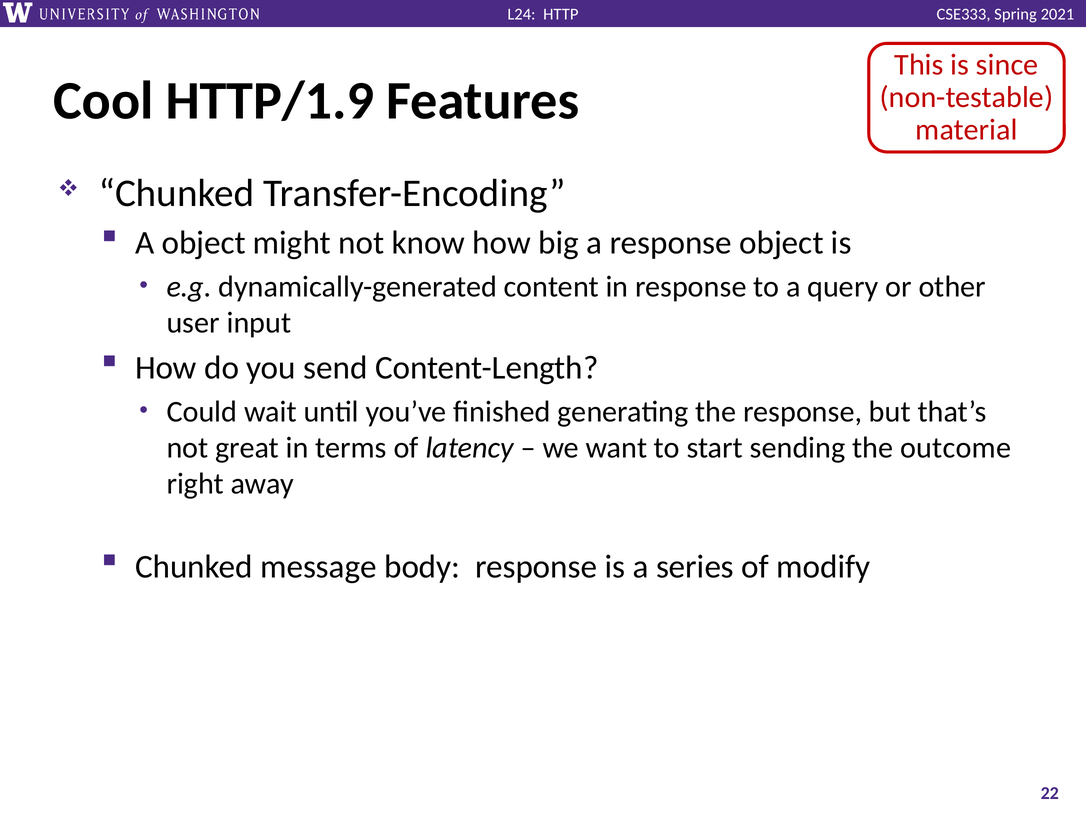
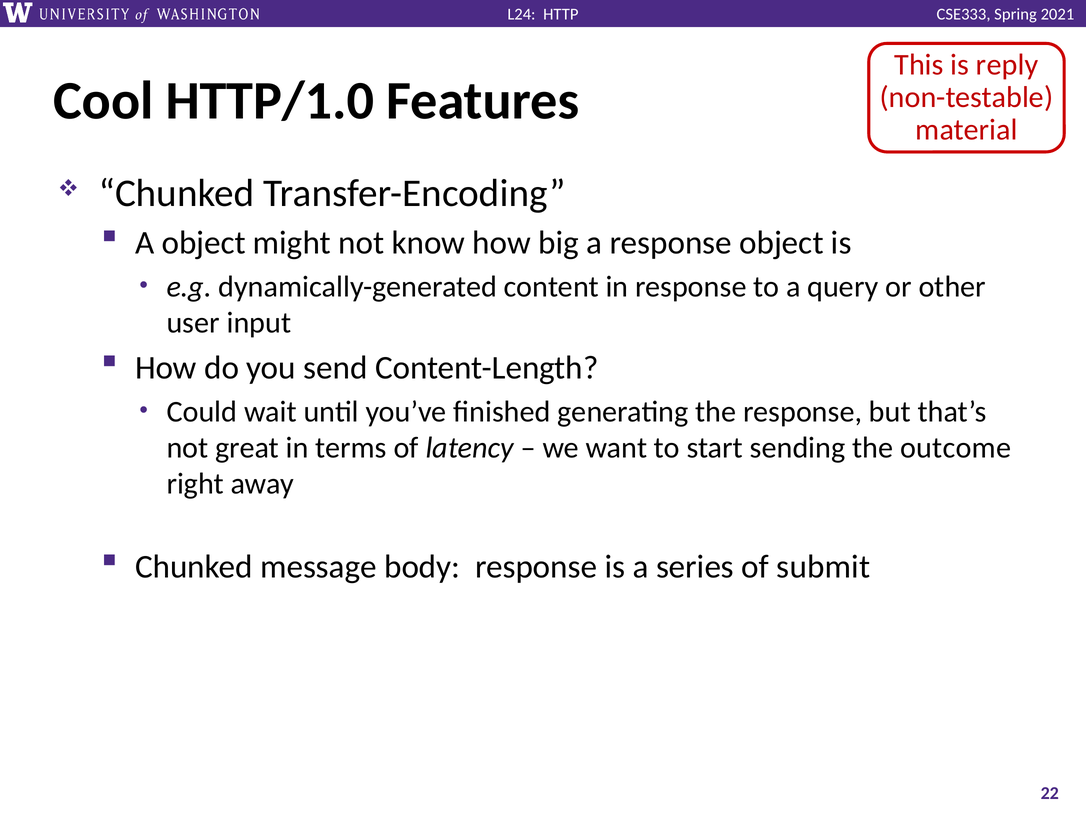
since: since -> reply (1007, 65)
HTTP/1.9: HTTP/1.9 -> HTTP/1.0 (270, 101)
modify: modify -> submit (823, 567)
